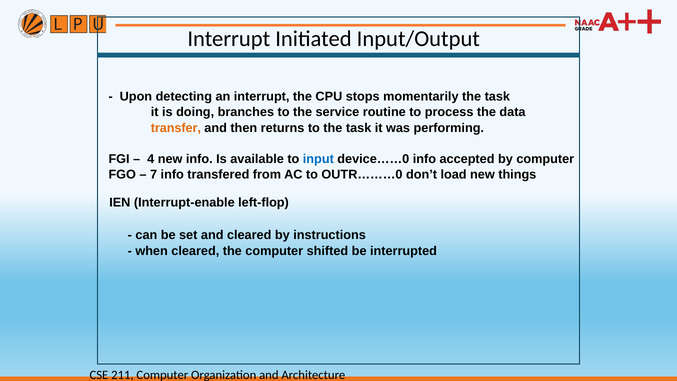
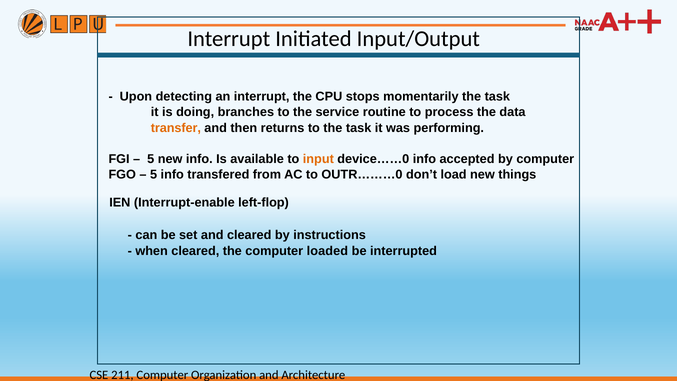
4: 4 -> 5 (151, 159)
input colour: blue -> orange (318, 159)
7: 7 -> 5 (154, 174)
shifted: shifted -> loaded (327, 251)
